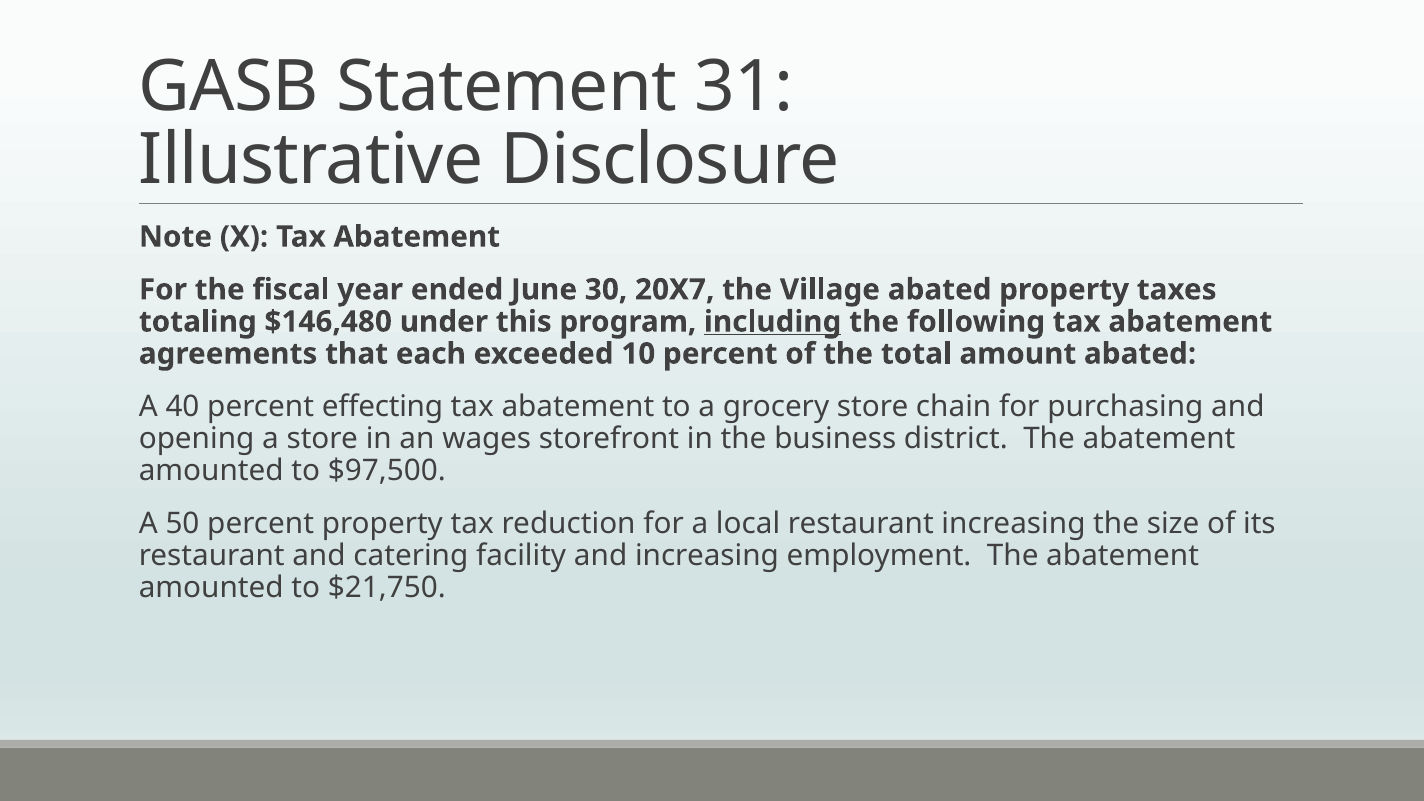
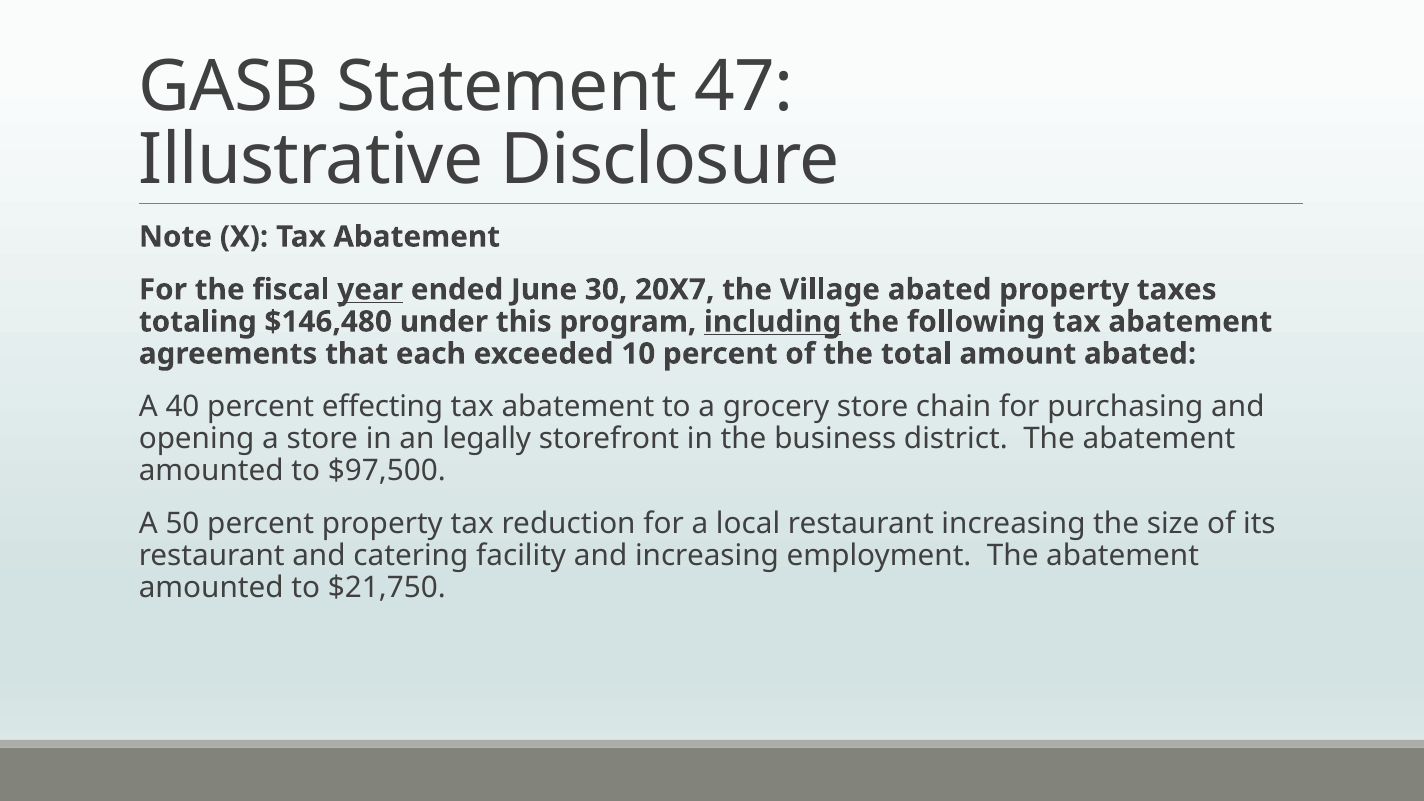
31: 31 -> 47 (744, 87)
year underline: none -> present (370, 290)
wages: wages -> legally (487, 439)
